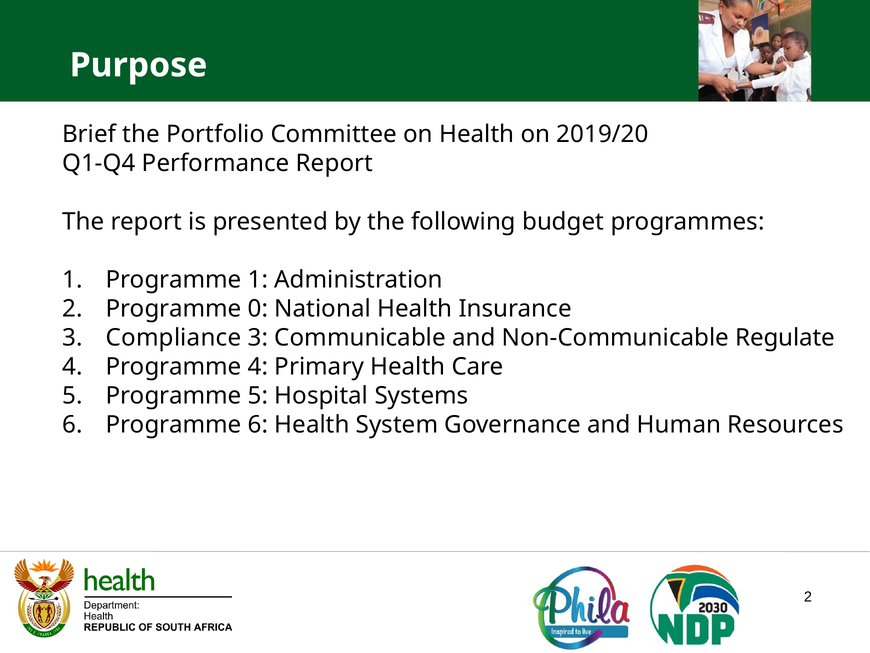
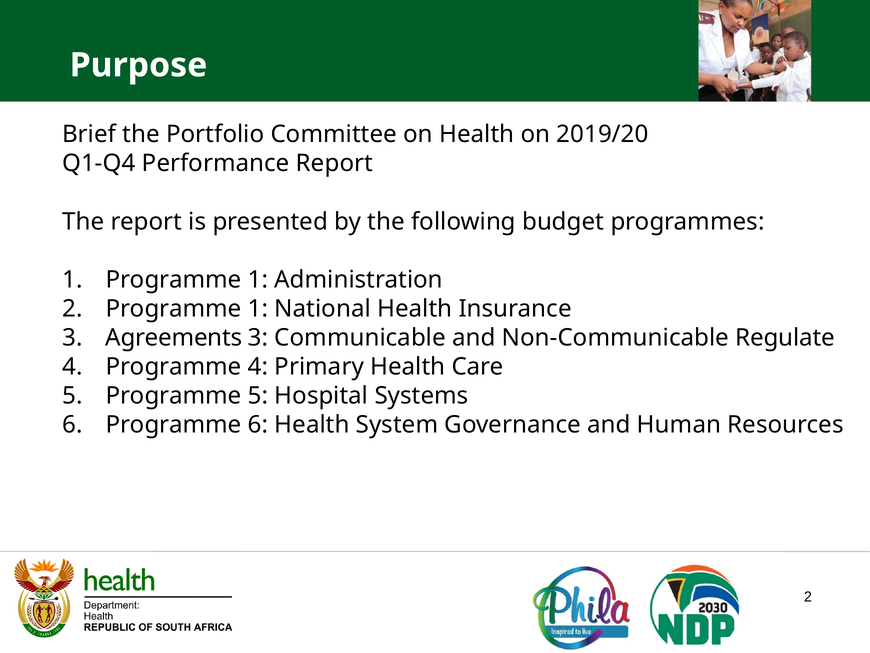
2 Programme 0: 0 -> 1 (258, 308)
Compliance: Compliance -> Agreements (174, 337)
